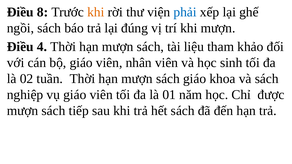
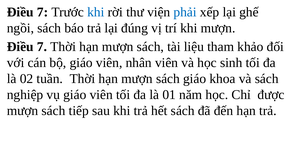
8: 8 -> 7 (43, 12)
khi colour: orange -> blue (96, 12)
4: 4 -> 7 (42, 47)
